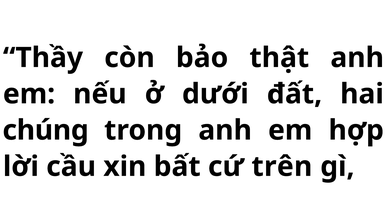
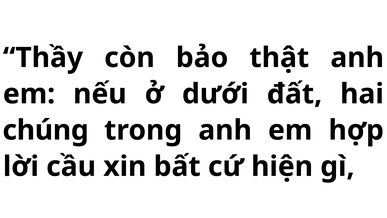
trên: trên -> hiện (282, 166)
